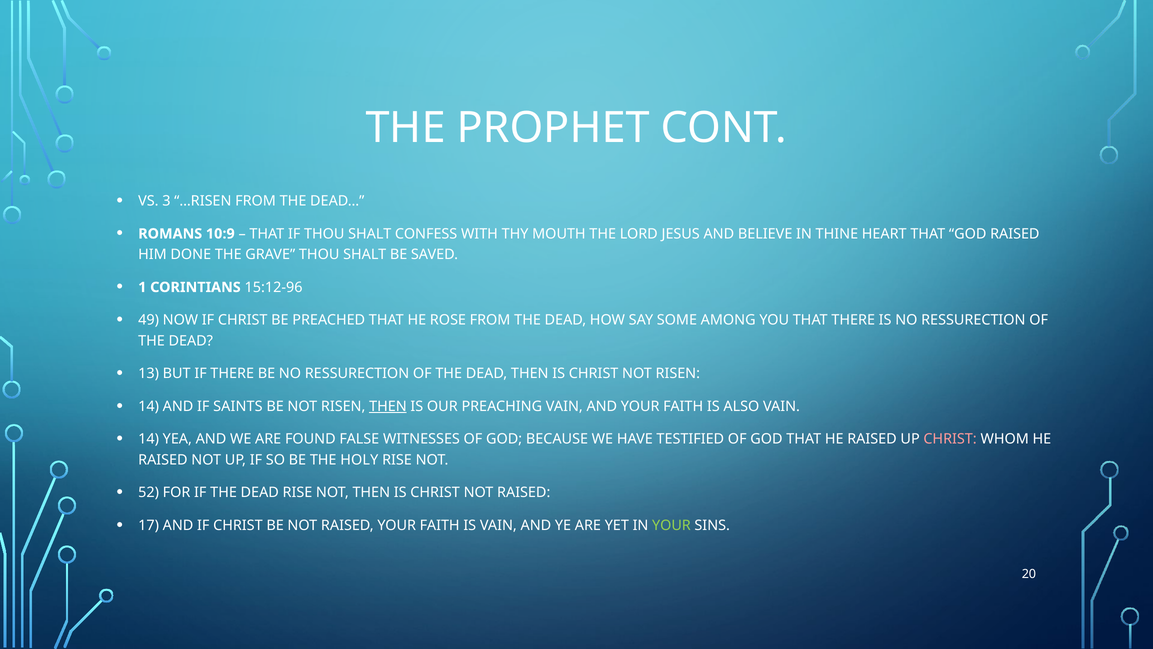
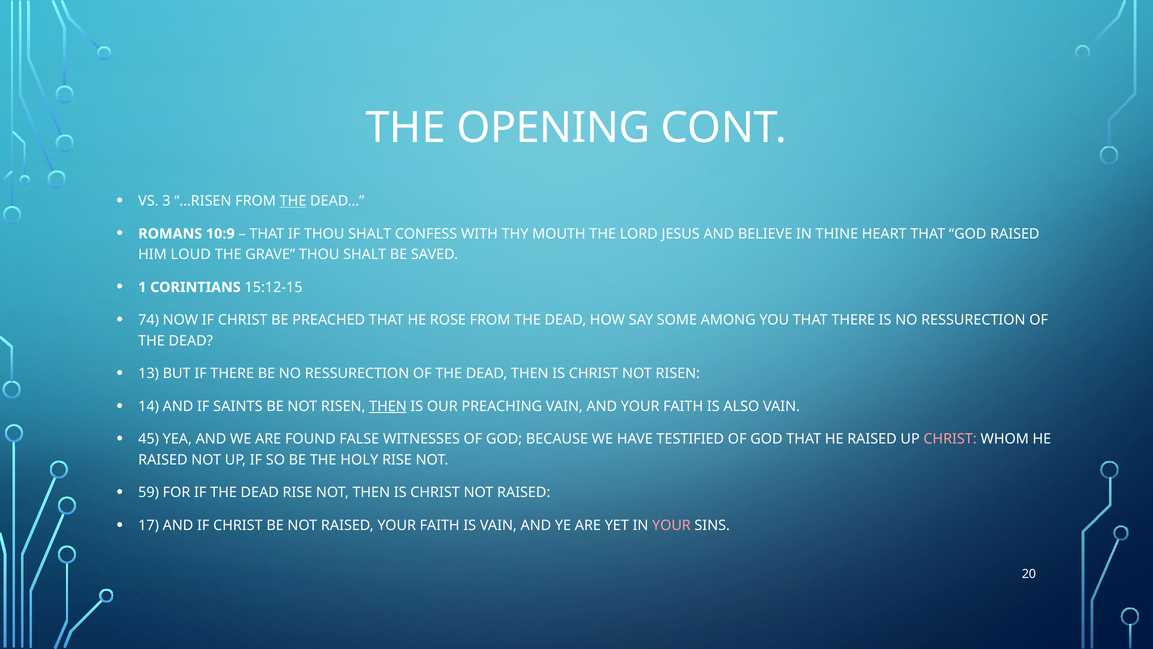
PROPHET: PROPHET -> OPENING (553, 128)
THE underline: none -> present (293, 201)
DONE: DONE -> LOUD (191, 254)
15:12-96: 15:12-96 -> 15:12-15 (274, 287)
49: 49 -> 74 (149, 320)
14: 14 -> 45 (149, 439)
52: 52 -> 59 (149, 492)
YOUR colour: light green -> pink (671, 525)
